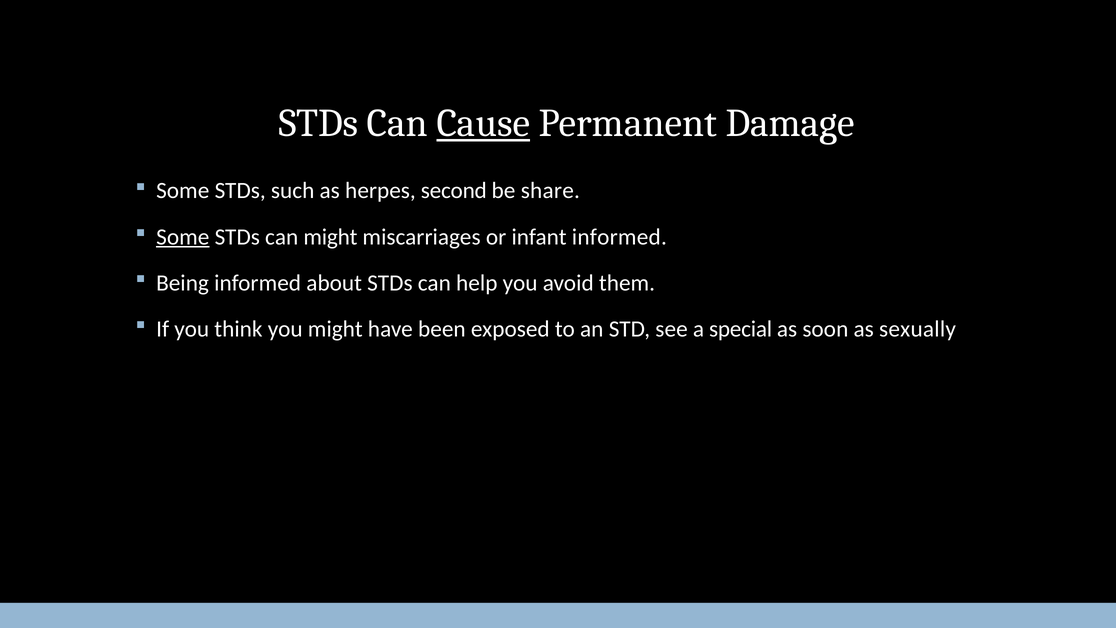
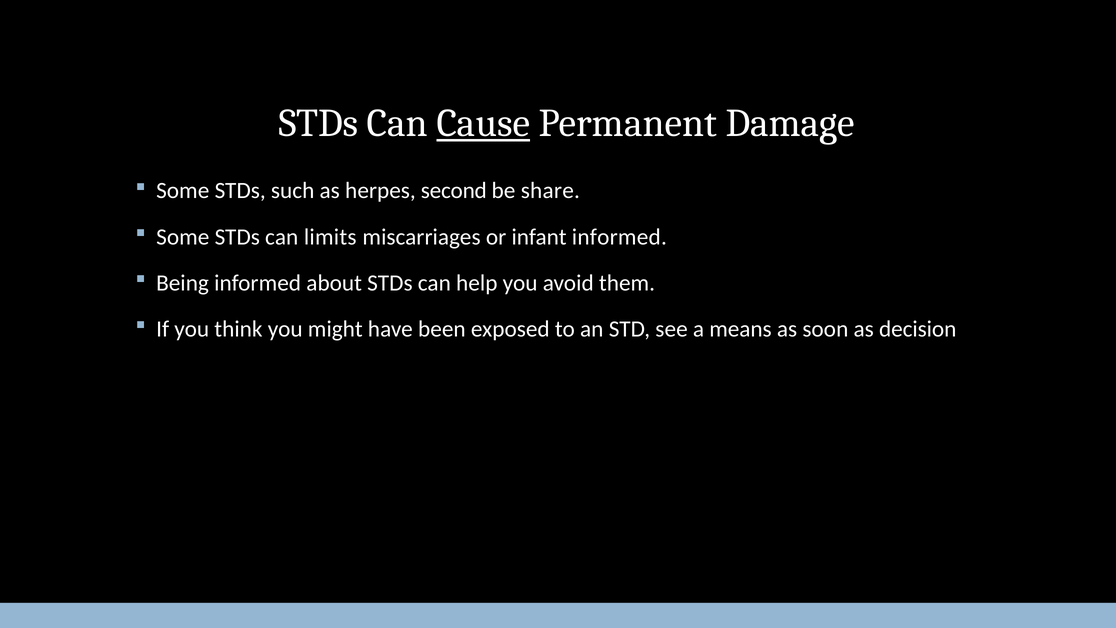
Some underline: present -> none (183, 237)
can might: might -> limits (330, 237)
special: special -> means (740, 329)
sexually: sexually -> decision (918, 329)
